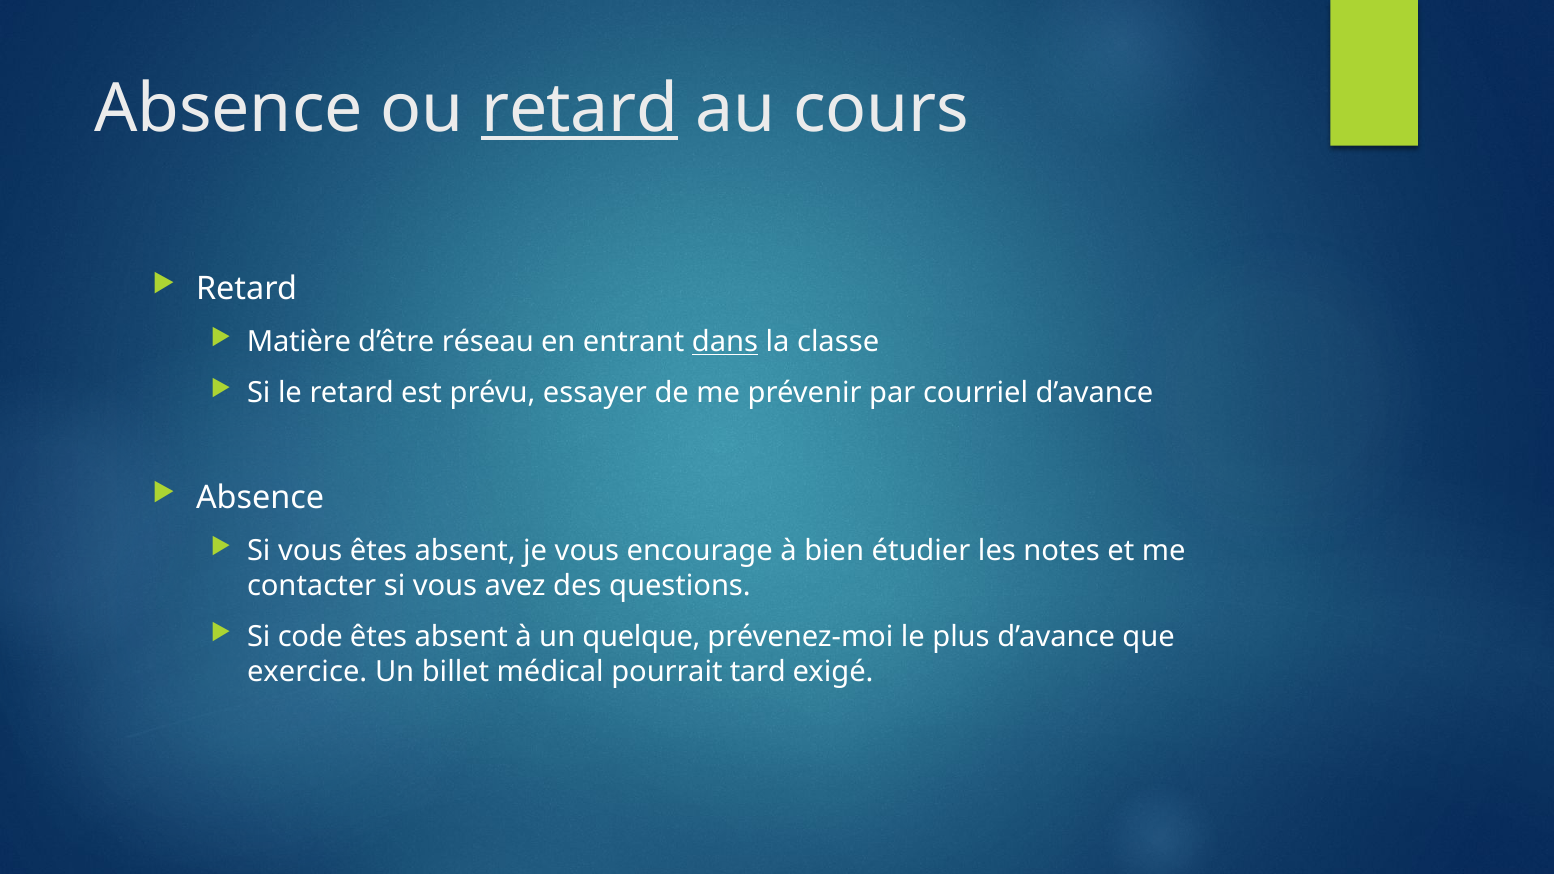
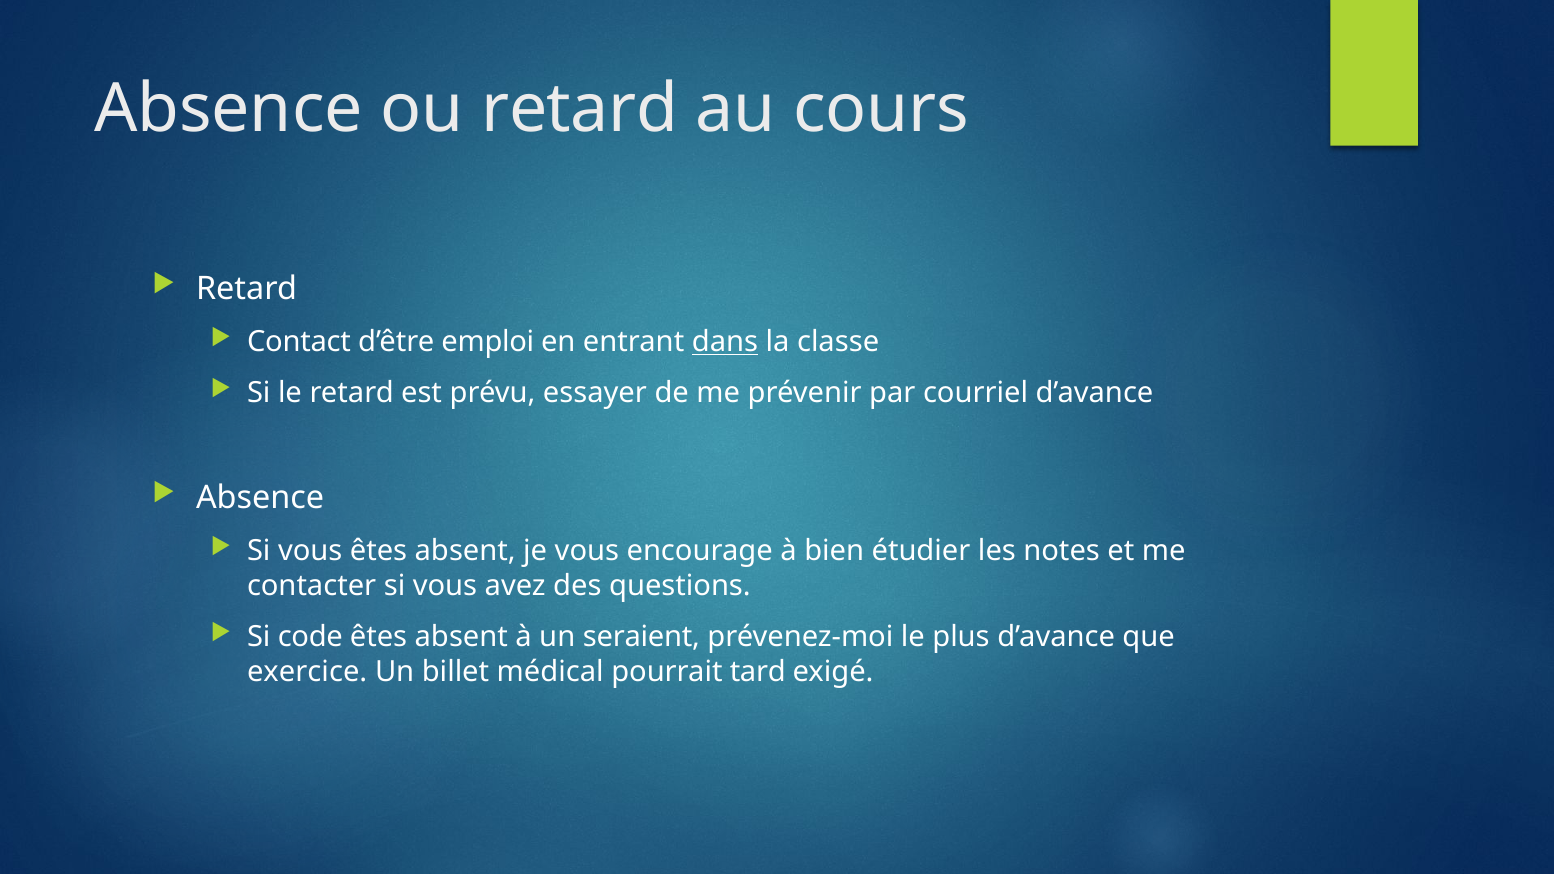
retard underline: present -> none (580, 109)
Matière: Matière -> Contact (299, 342)
réseau: réseau -> emploi (488, 342)
quelque: quelque -> seraient (641, 637)
